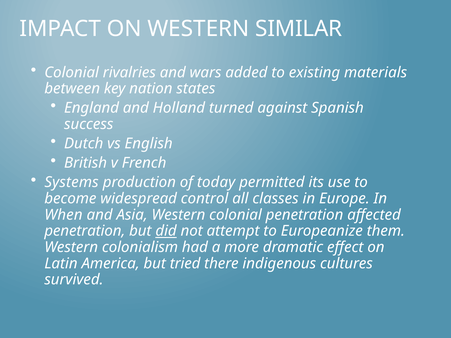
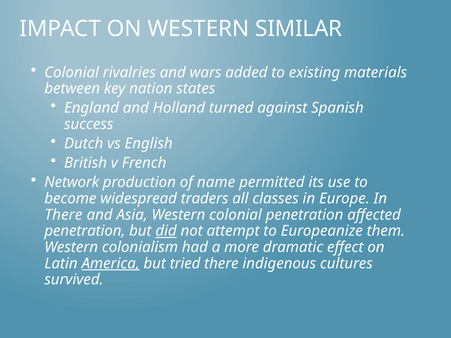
Systems: Systems -> Network (72, 182)
today: today -> name (216, 182)
control: control -> traders (205, 199)
When: When -> There (63, 215)
America underline: none -> present (111, 264)
